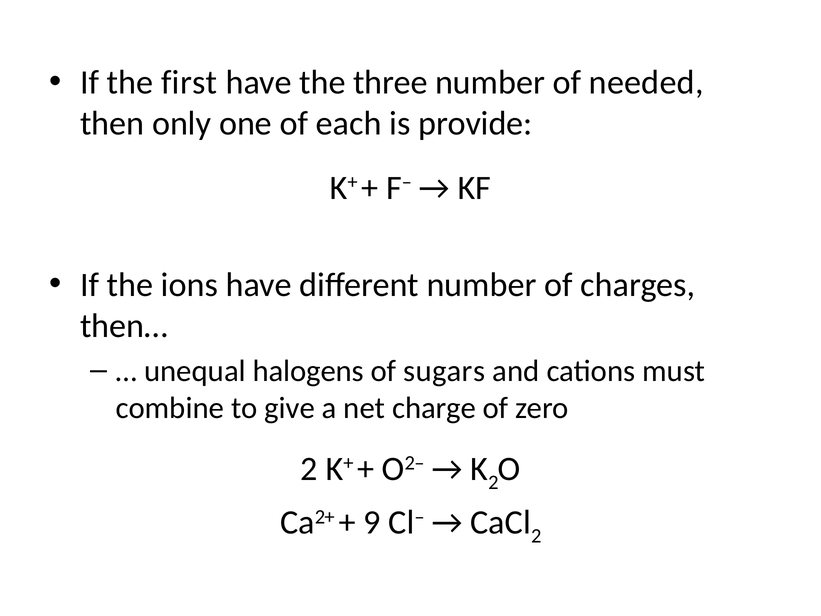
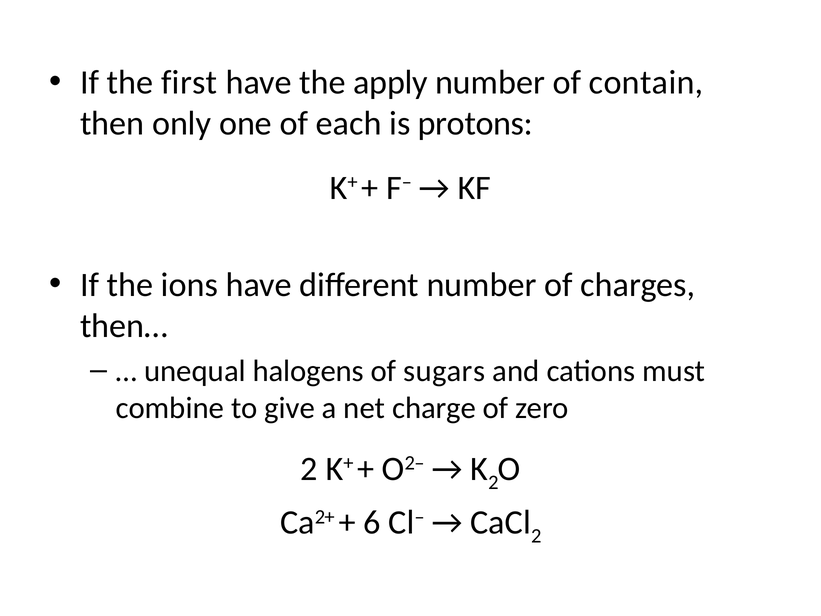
three: three -> apply (390, 82)
needed: needed -> contain (646, 82)
provide: provide -> protons (475, 124)
9: 9 -> 6 (372, 522)
